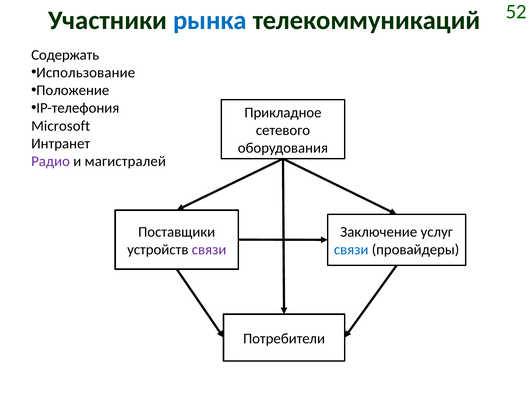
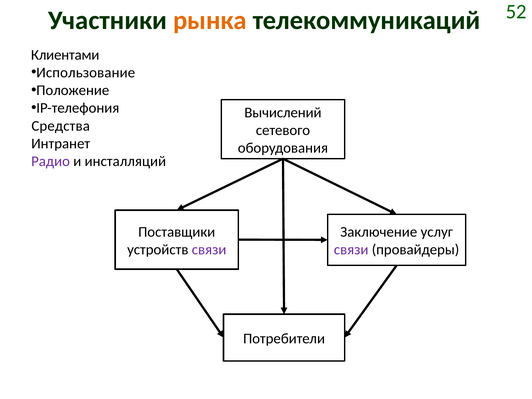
рынка colour: blue -> orange (210, 20)
Содержать: Содержать -> Клиентами (65, 55)
Прикладное: Прикладное -> Вычислений (283, 112)
Microsoft: Microsoft -> Средства (61, 126)
магистралей: магистралей -> инсталляций (125, 161)
связи colour: blue -> purple (351, 250)
